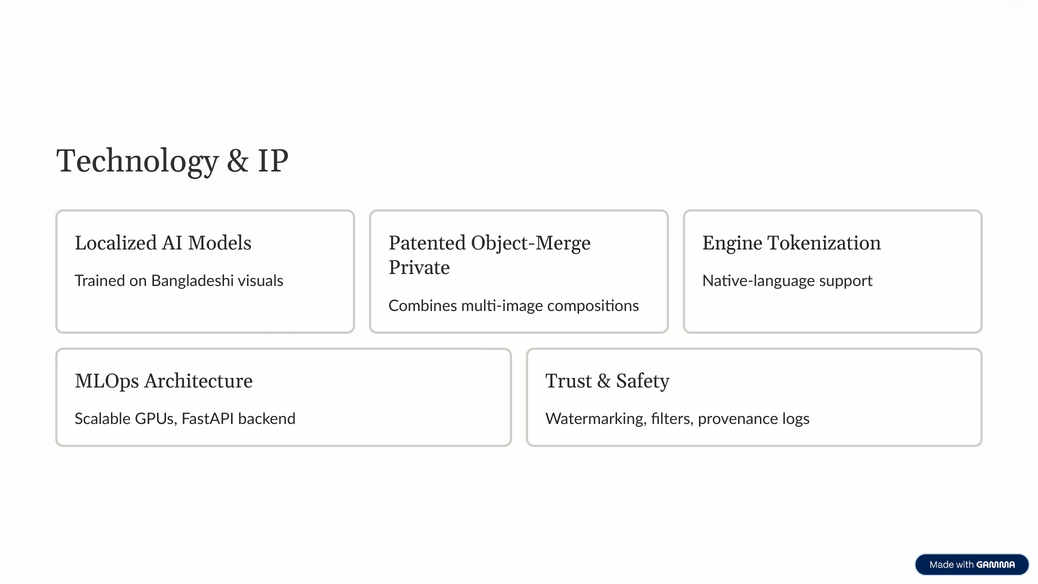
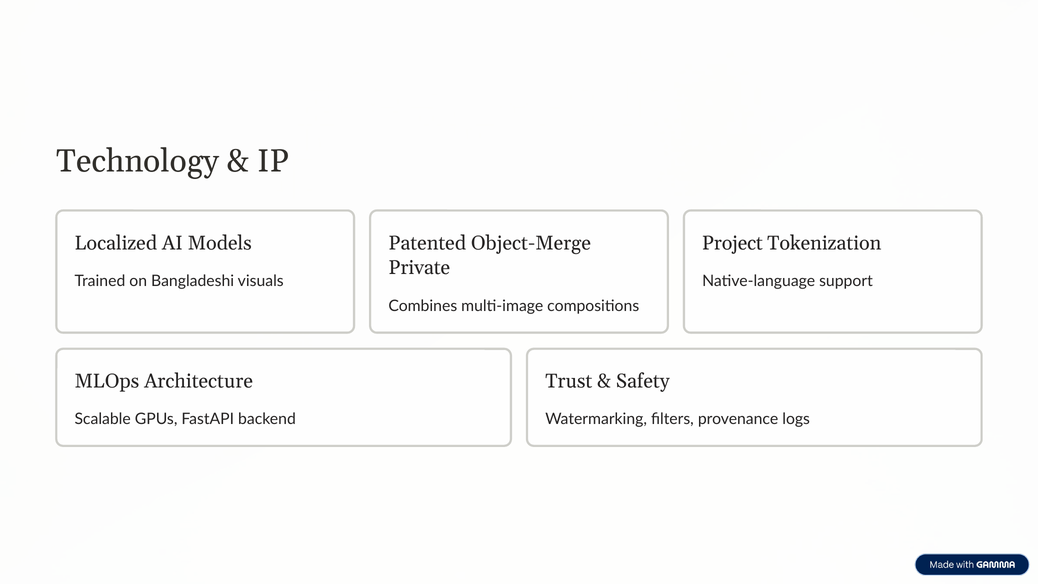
Engine: Engine -> Project (732, 243)
